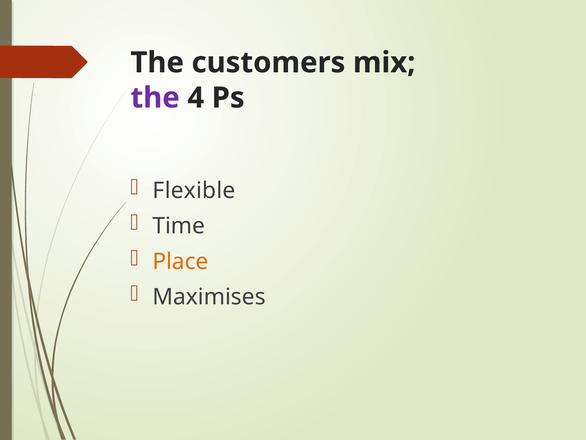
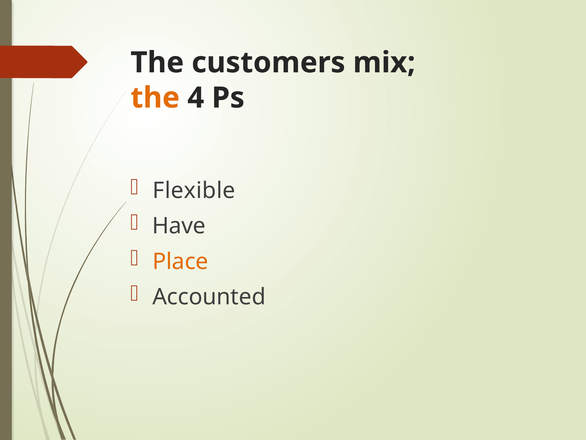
the colour: purple -> orange (155, 98)
Time: Time -> Have (179, 226)
Maximises: Maximises -> Accounted (209, 297)
